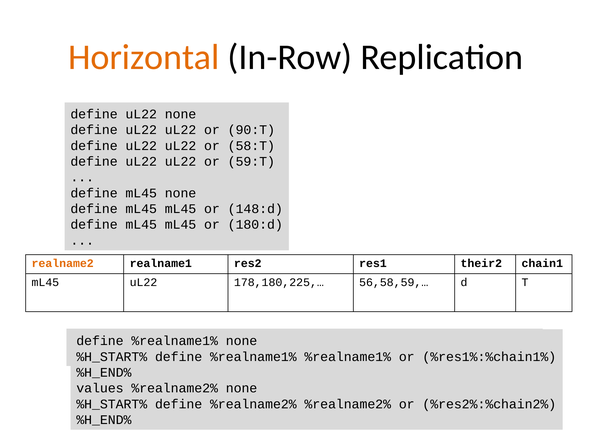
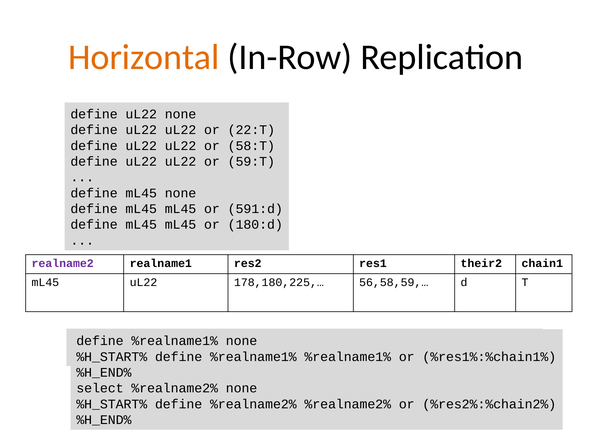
90:T: 90:T -> 22:T (251, 130)
148:d: 148:d -> 591:d (255, 209)
realname2 colour: orange -> purple (63, 263)
values: values -> select (100, 388)
